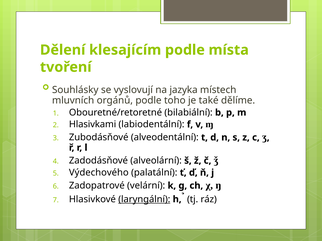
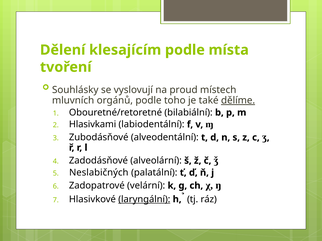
jazyka: jazyka -> proud (184, 90)
dělíme underline: none -> present (238, 101)
Výdechového: Výdechového -> Neslabičných (99, 173)
